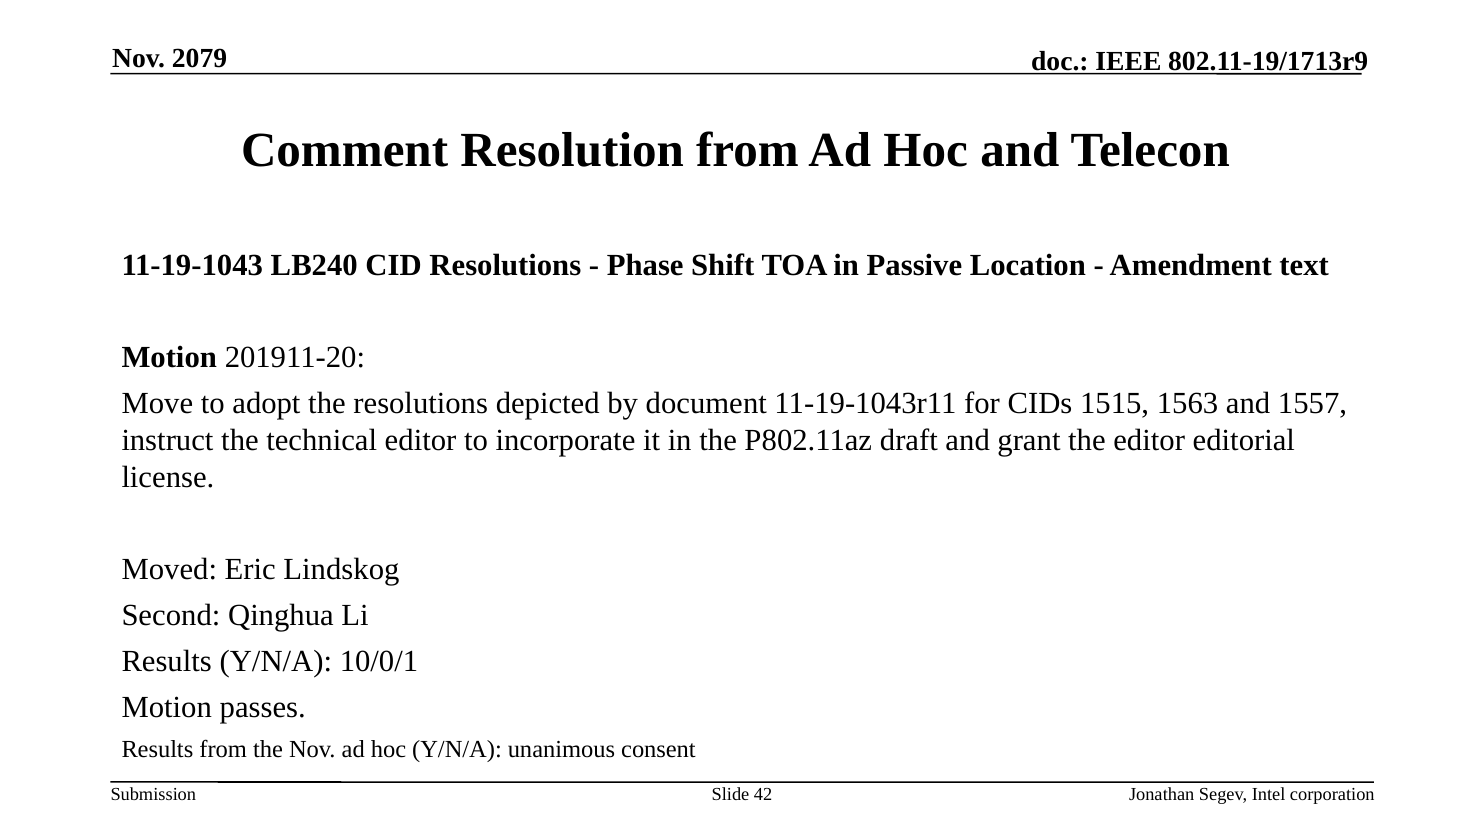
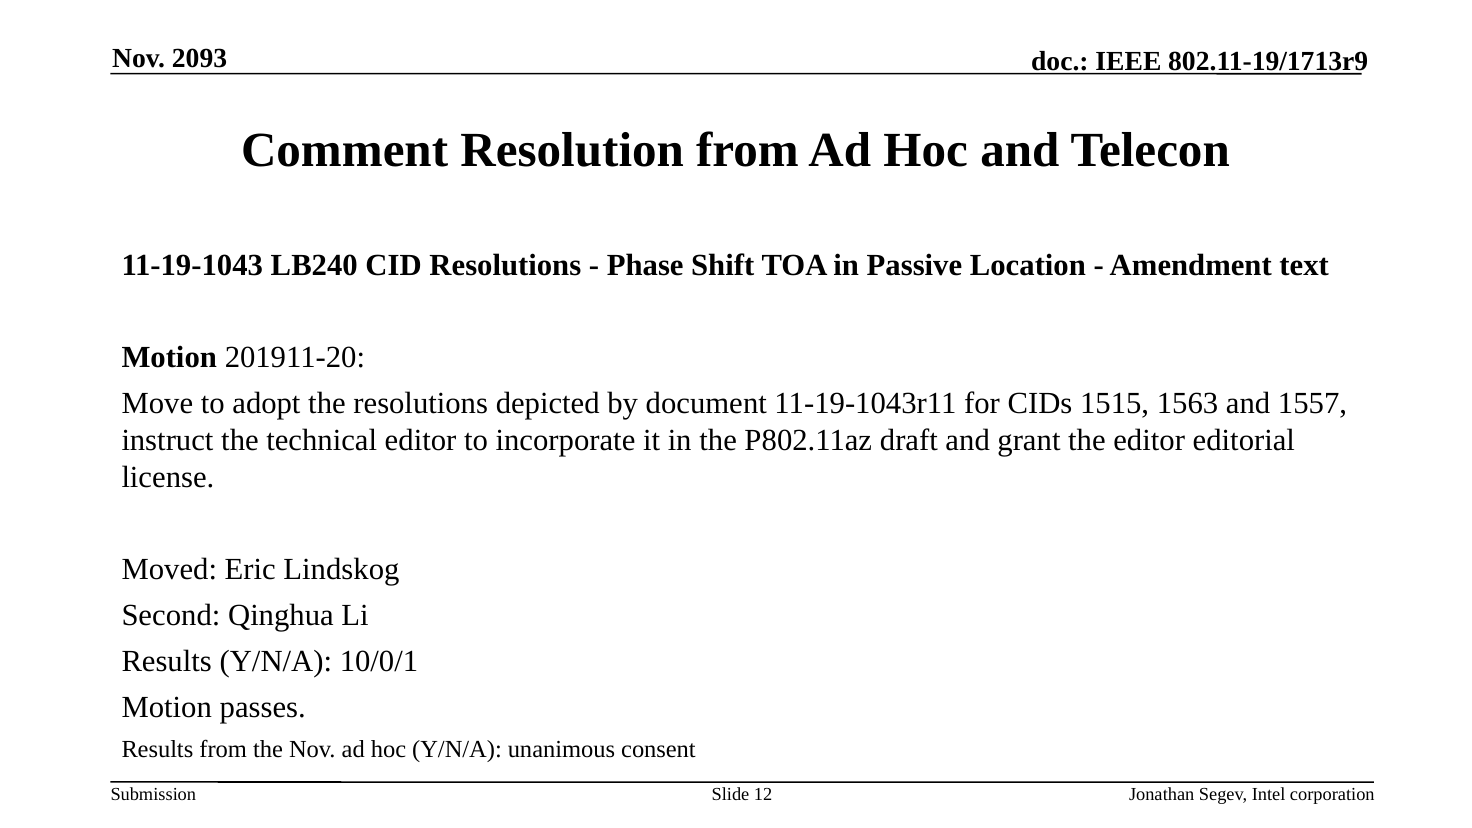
2079: 2079 -> 2093 (200, 59)
42: 42 -> 12 (763, 794)
